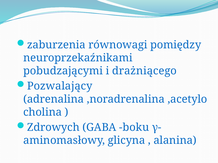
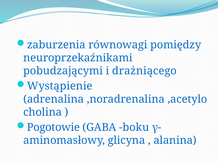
Pozwalający: Pozwalający -> Wystąpienie (60, 86)
Zdrowych: Zdrowych -> Pogotowie (53, 128)
